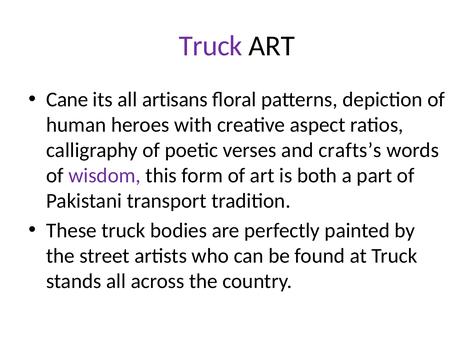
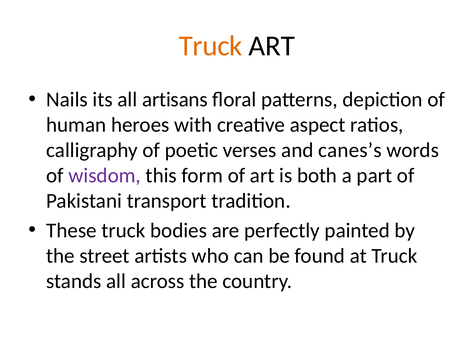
Truck colour: purple -> orange (211, 46)
Cane: Cane -> Nails (67, 99)
crafts’s: crafts’s -> canes’s (350, 150)
